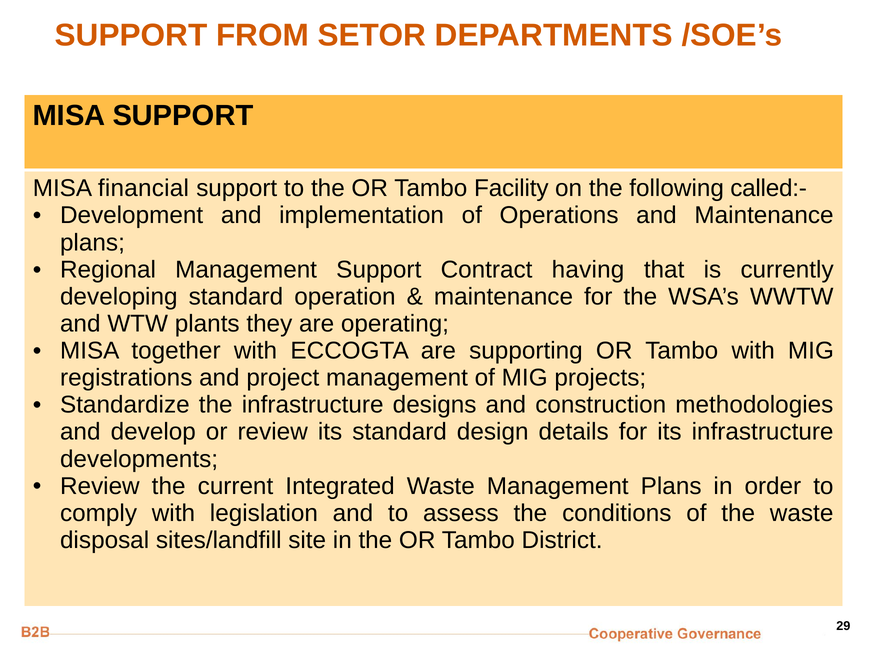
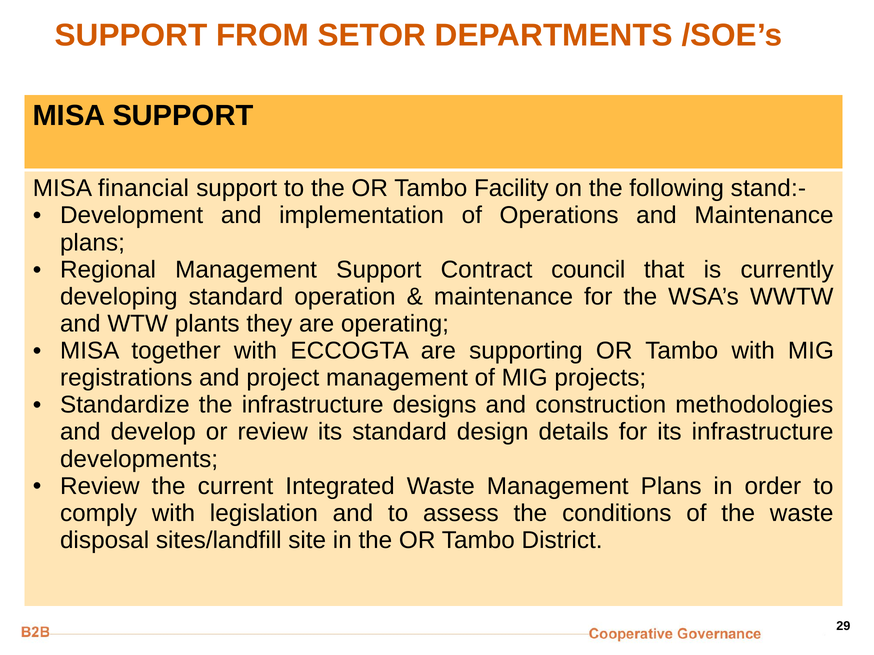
called:-: called:- -> stand:- (768, 189)
having: having -> council (588, 270)
